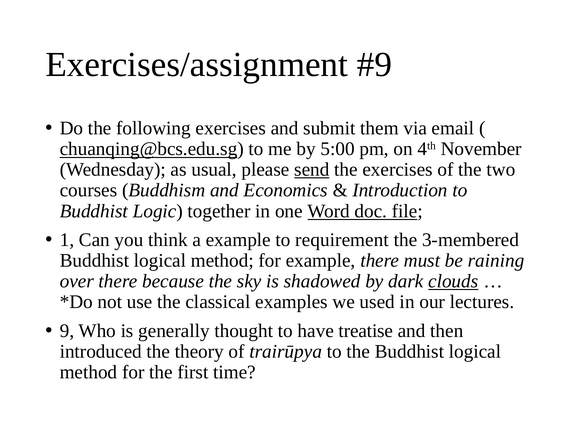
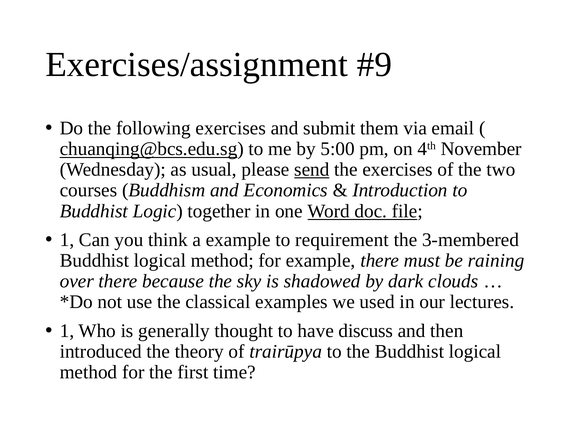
clouds underline: present -> none (453, 281)
9: 9 -> 1 (67, 331)
treatise: treatise -> discuss (366, 331)
